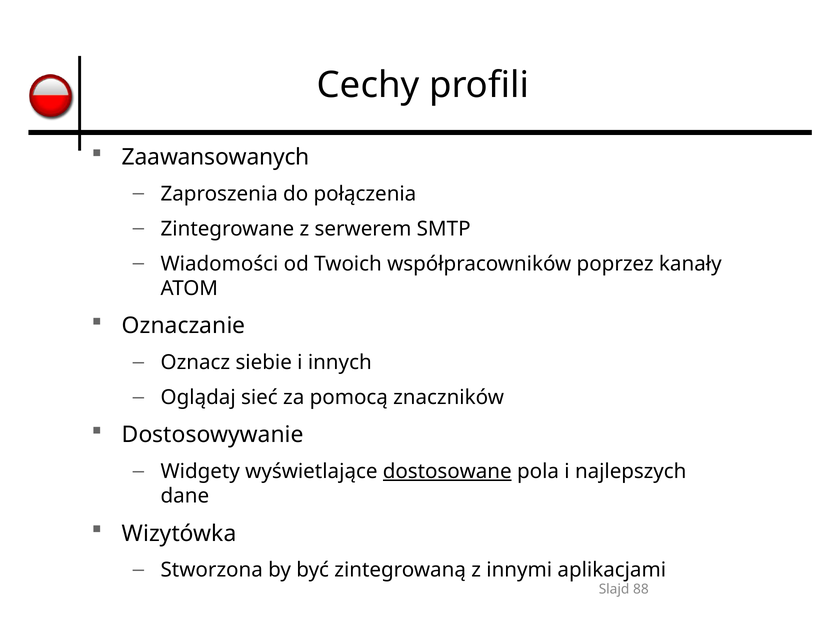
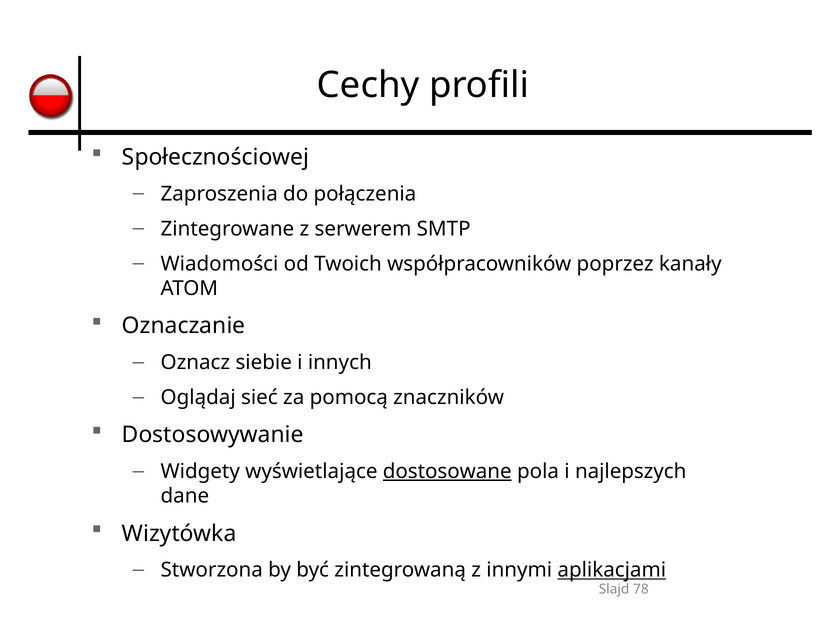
Zaawansowanych: Zaawansowanych -> Społecznościowej (216, 157)
aplikacjami underline: none -> present (612, 570)
88: 88 -> 78 (641, 589)
